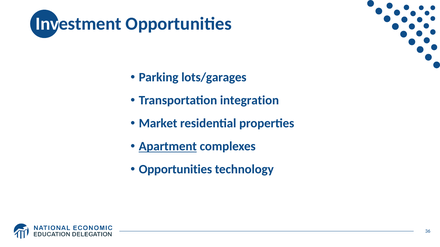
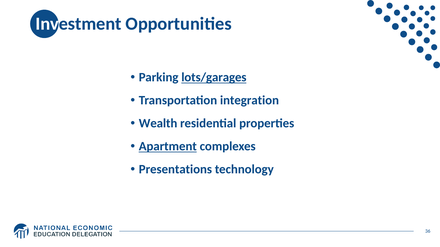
lots/garages underline: none -> present (214, 78)
Market: Market -> Wealth (158, 124)
Opportunities: Opportunities -> Presentations (175, 170)
